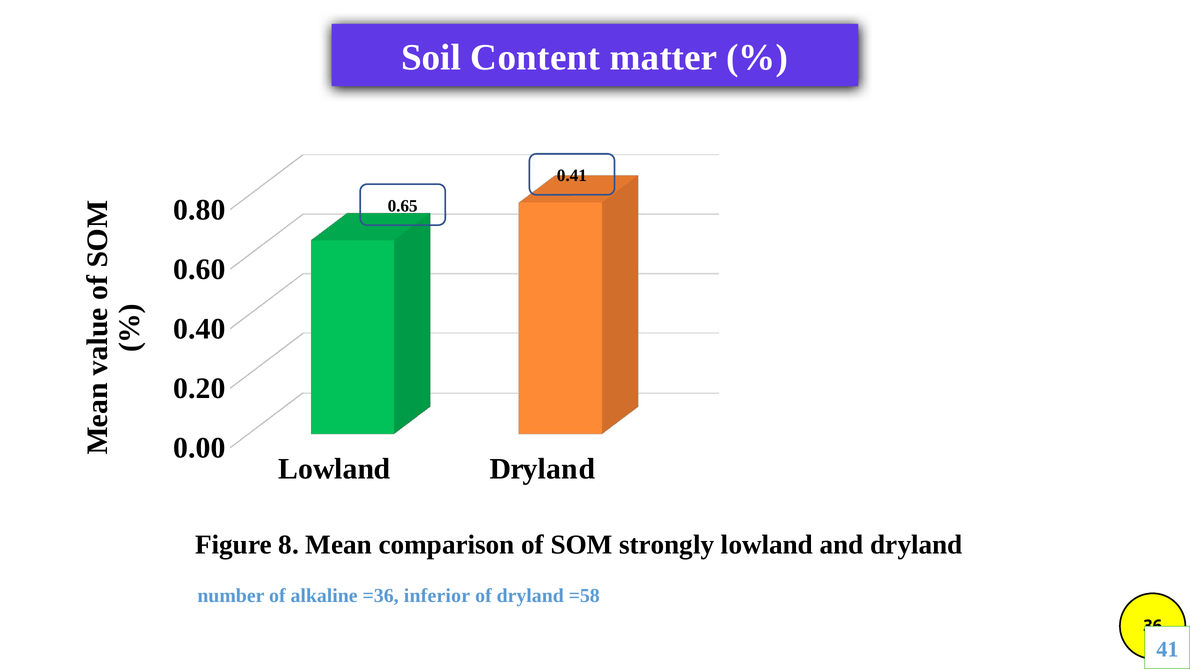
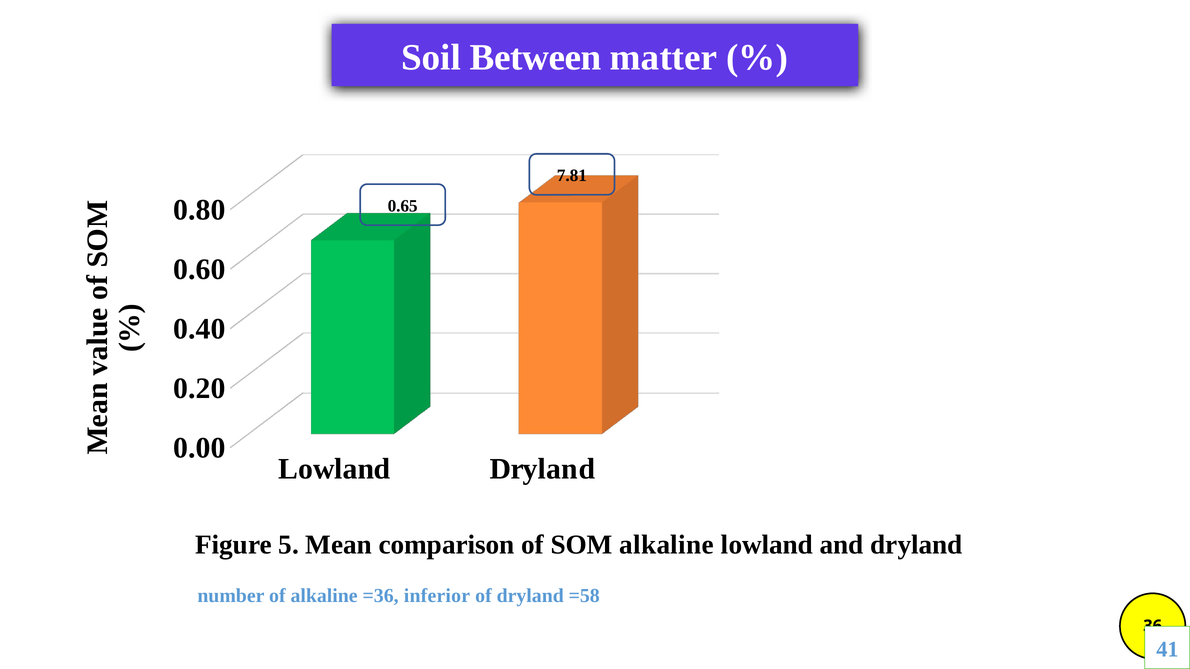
Content: Content -> Between (536, 58)
0.41: 0.41 -> 7.81 (572, 176)
8: 8 -> 5 (289, 545)
SOM strongly: strongly -> alkaline (667, 545)
